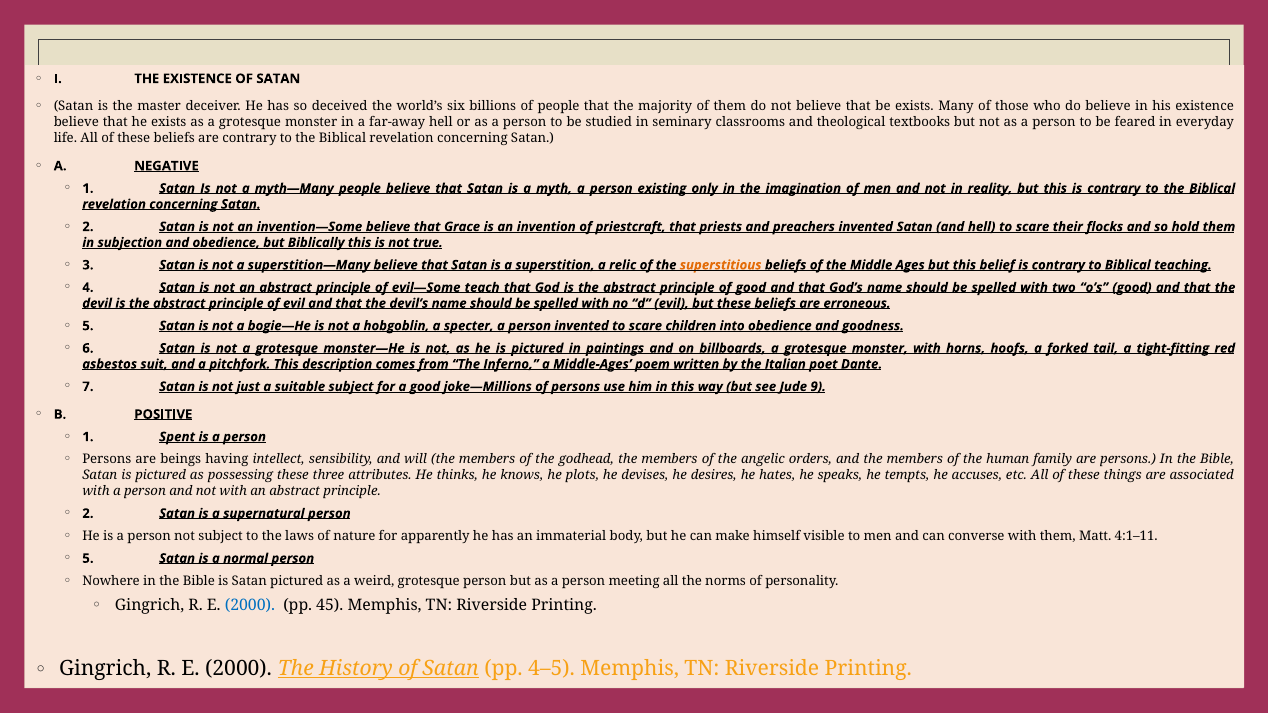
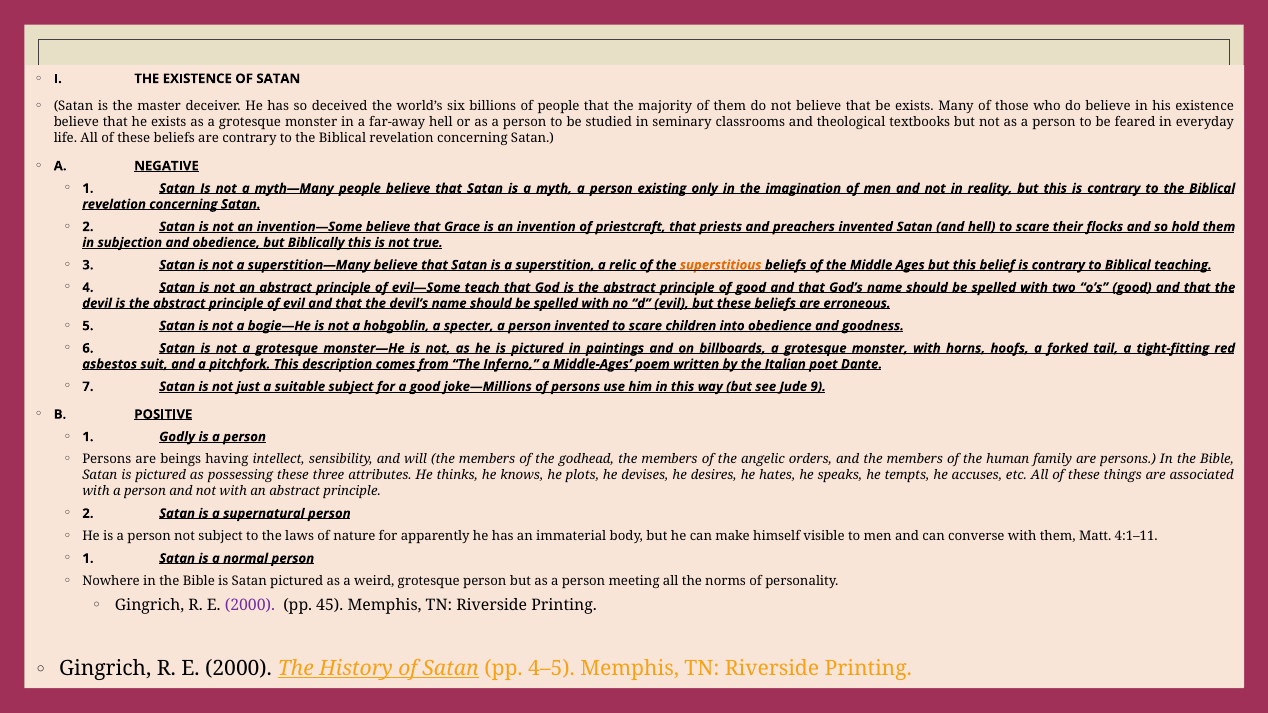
Spent: Spent -> Godly (177, 437)
5: 5 -> 1 (88, 559)
2000 colour: blue -> purple (250, 605)
